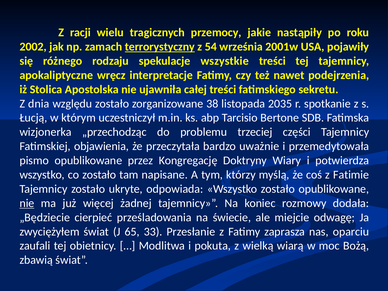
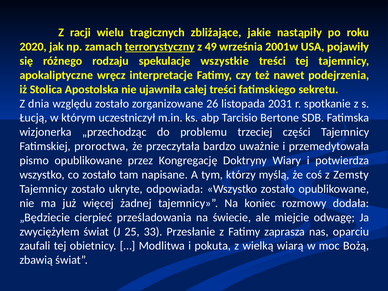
przemocy: przemocy -> zbliżające (216, 32)
2002: 2002 -> 2020 (33, 47)
54: 54 -> 49 (211, 47)
38: 38 -> 26 (212, 104)
2035: 2035 -> 2031 (280, 104)
objawienia: objawienia -> proroctwa (101, 146)
Fatimie: Fatimie -> Zemsty (351, 175)
nie underline: present -> none (27, 203)
65: 65 -> 25 (132, 232)
